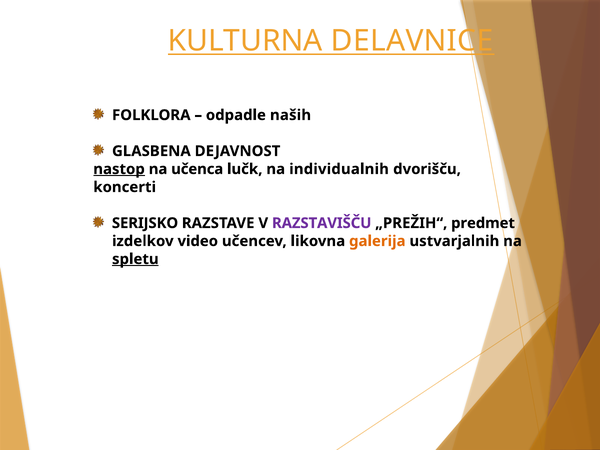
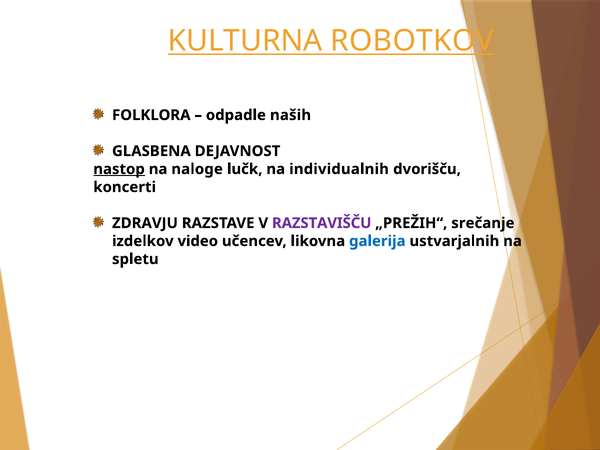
DELAVNICE: DELAVNICE -> ROBOTKOV (412, 41)
učenca: učenca -> naloge (197, 169)
SERIJSKO: SERIJSKO -> ZDRAVJU (145, 223)
predmet: predmet -> srečanje (483, 223)
galerija colour: orange -> blue (377, 241)
spletu underline: present -> none (135, 259)
